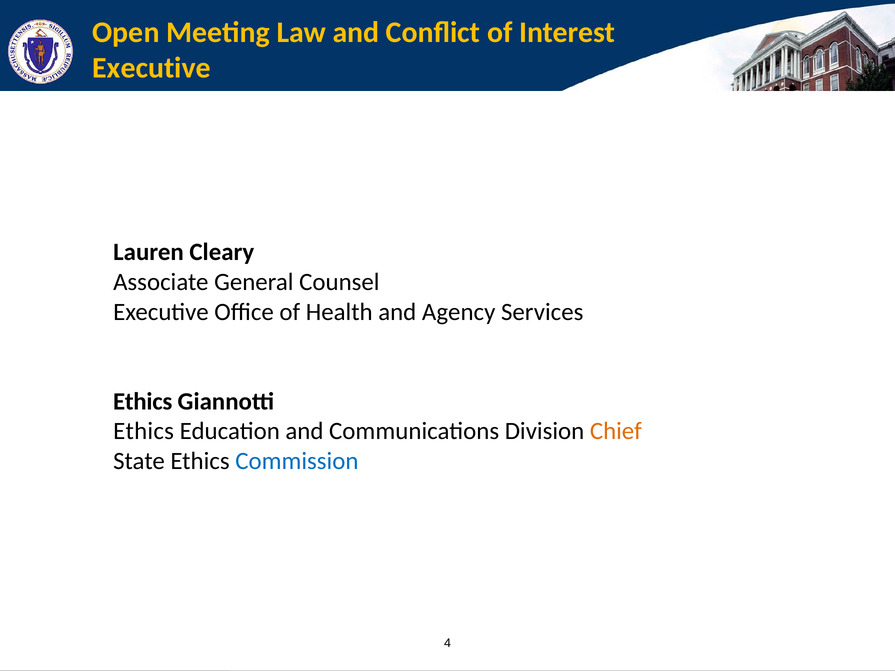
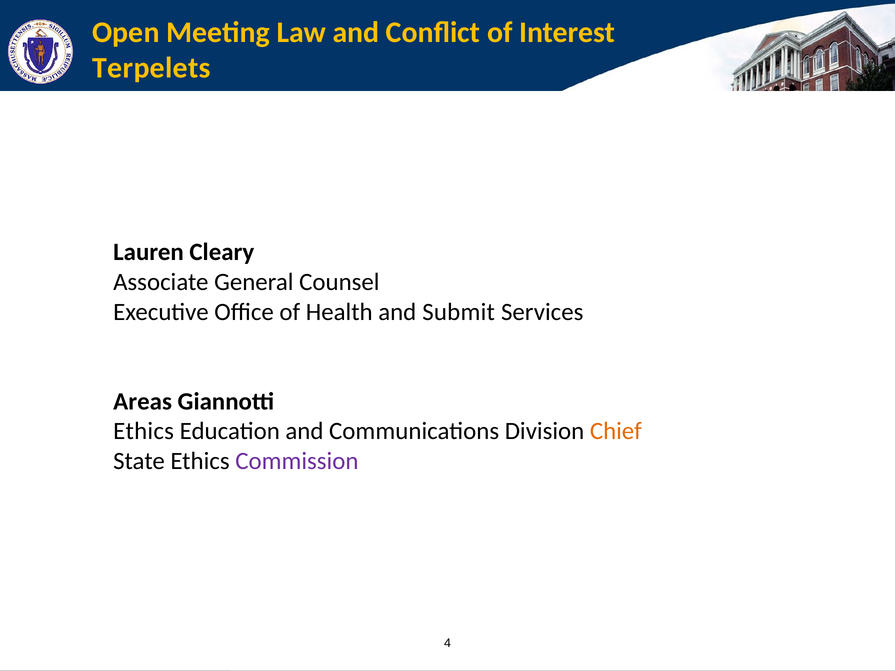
Executive: Executive -> Terpelets (151, 68)
Agency: Agency -> Submit (459, 312)
Ethics: Ethics -> Areas (143, 402)
Commission colour: blue -> purple (297, 461)
